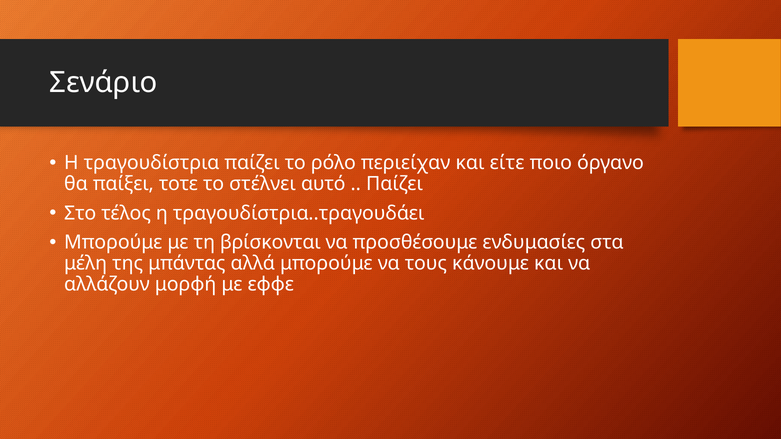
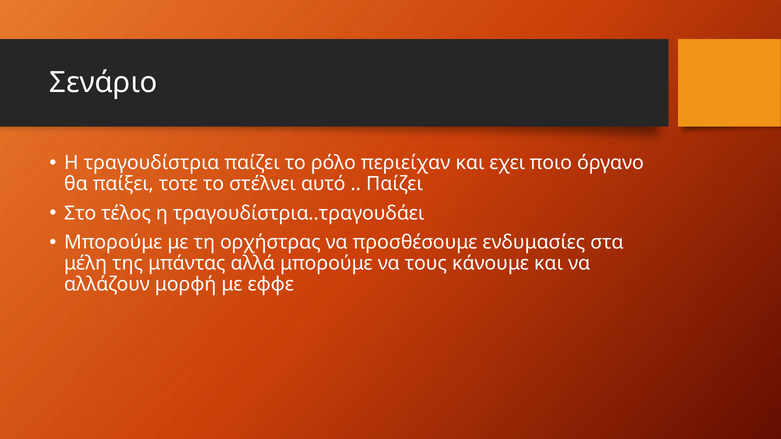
είτε: είτε -> εχει (507, 163)
βρίσκονται: βρίσκονται -> ορχήστρας (270, 243)
